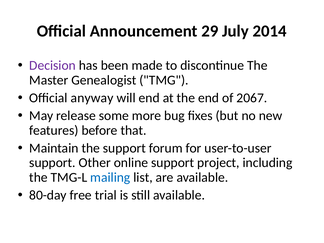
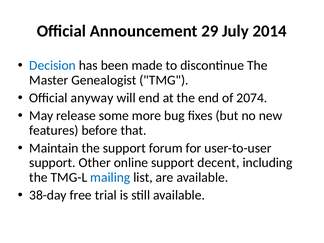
Decision colour: purple -> blue (53, 66)
2067: 2067 -> 2074 (252, 98)
project: project -> decent (218, 163)
80-day: 80-day -> 38-day (48, 195)
